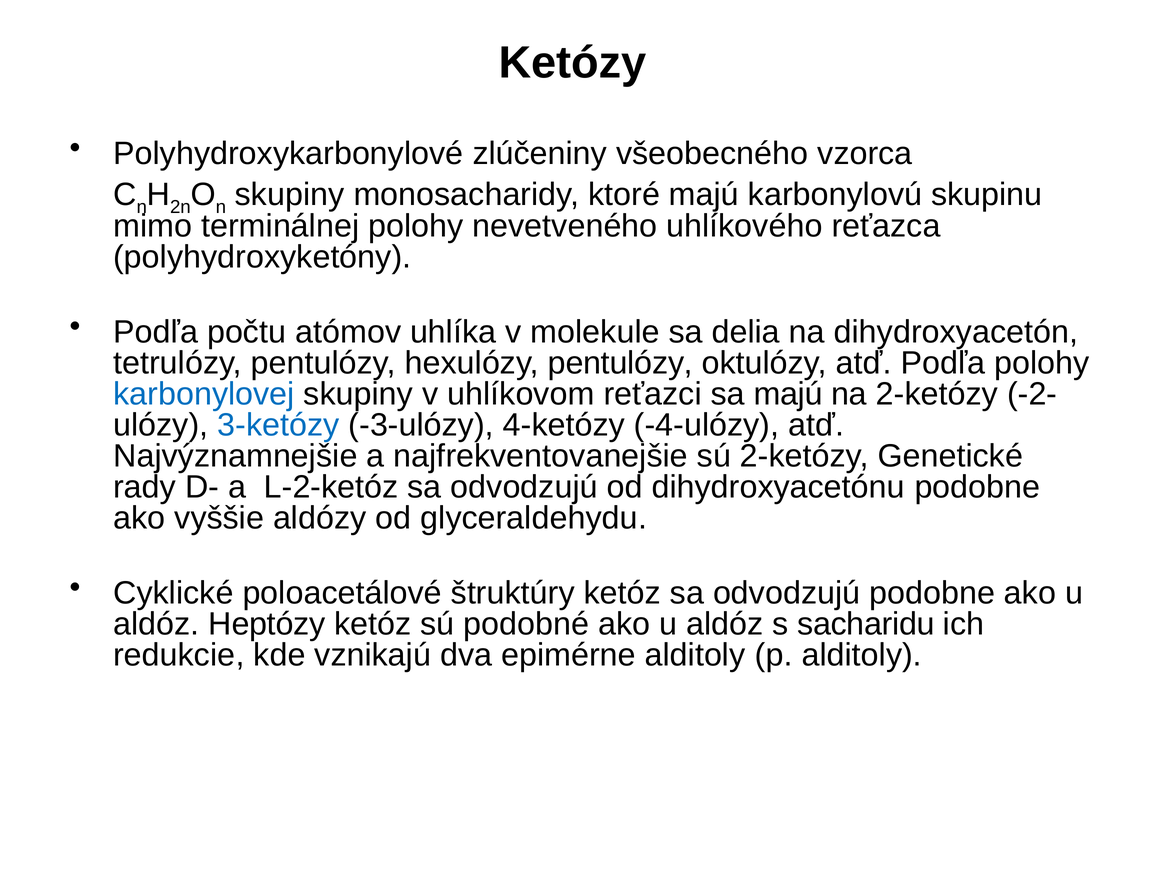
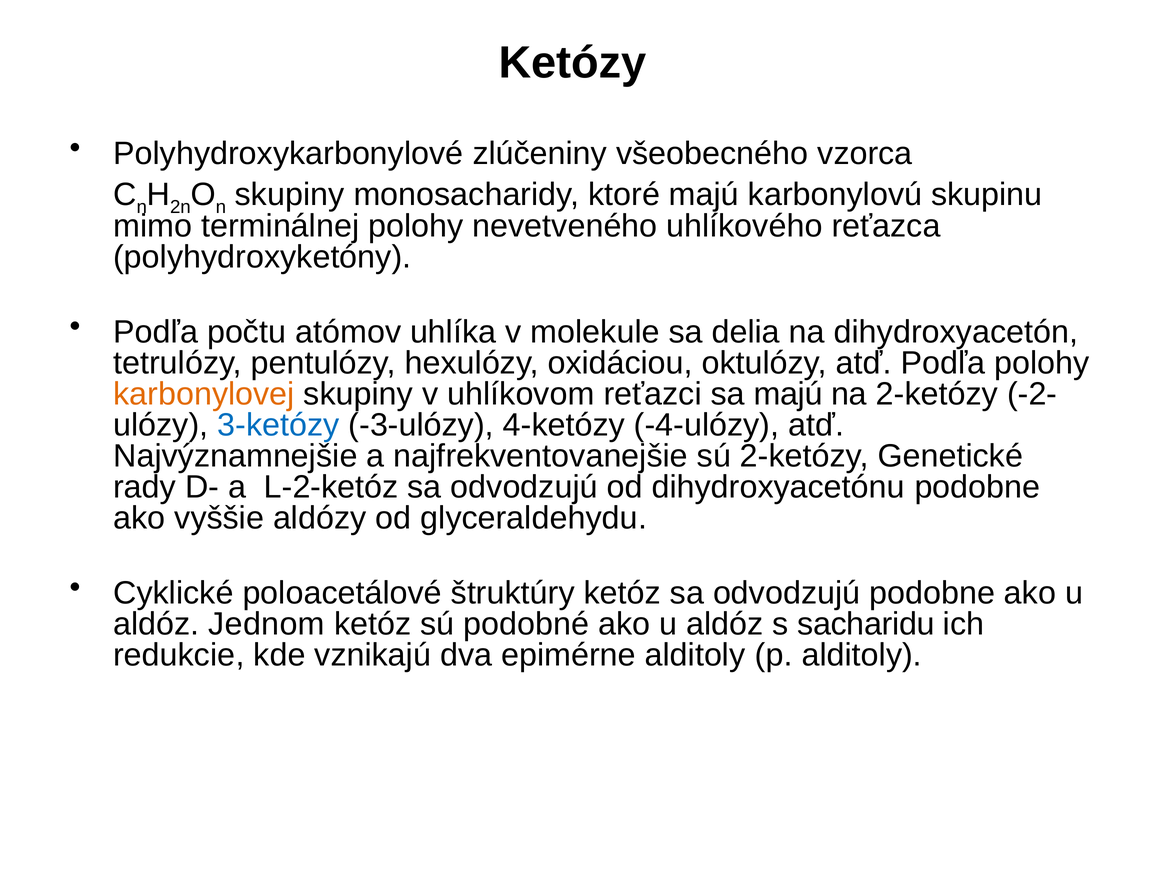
hexulózy pentulózy: pentulózy -> oxidáciou (620, 363)
karbonylovej colour: blue -> orange (204, 394)
Heptózy: Heptózy -> Jednom (267, 624)
